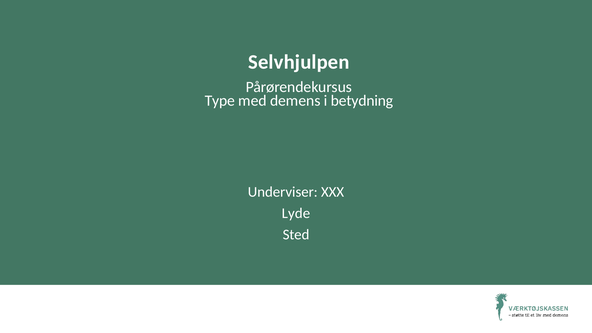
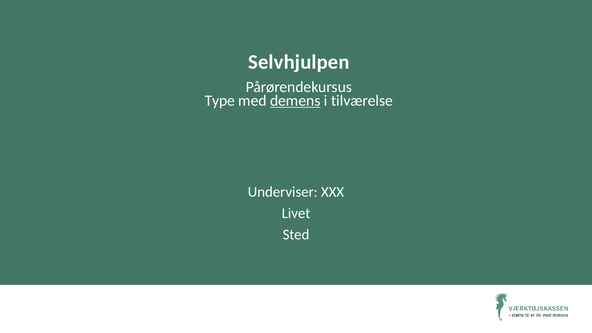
demens underline: none -> present (295, 101)
betydning: betydning -> tilværelse (362, 101)
Lyde: Lyde -> Livet (296, 213)
